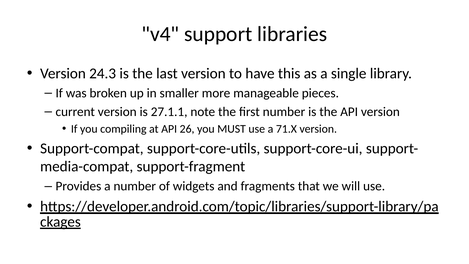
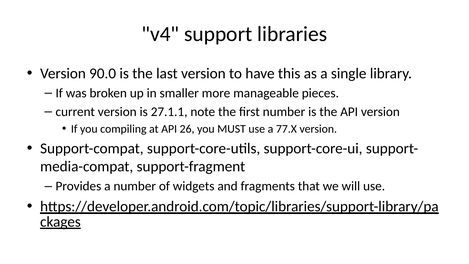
24.3: 24.3 -> 90.0 (103, 73)
71.X: 71.X -> 77.X (286, 129)
